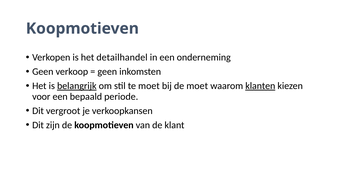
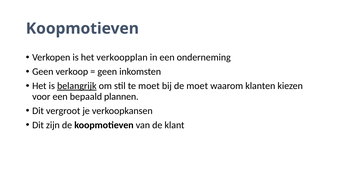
detailhandel: detailhandel -> verkoopplan (122, 57)
klanten underline: present -> none (260, 86)
periode: periode -> plannen (121, 96)
